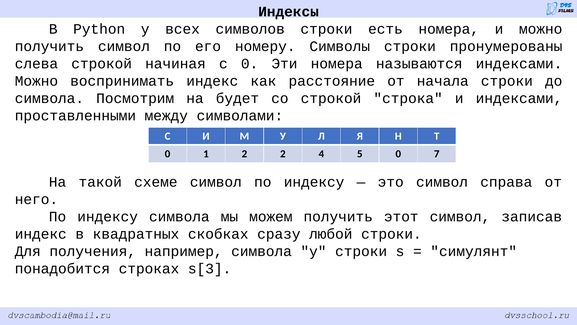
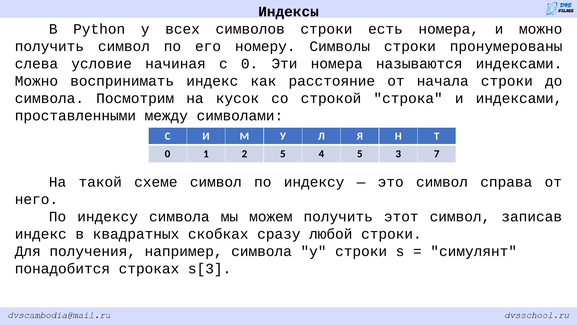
слева строкой: строкой -> условие (102, 64)
будет: будет -> кусок (237, 98)
2 2: 2 -> 5 (283, 154)
5 0: 0 -> 3 (398, 154)
